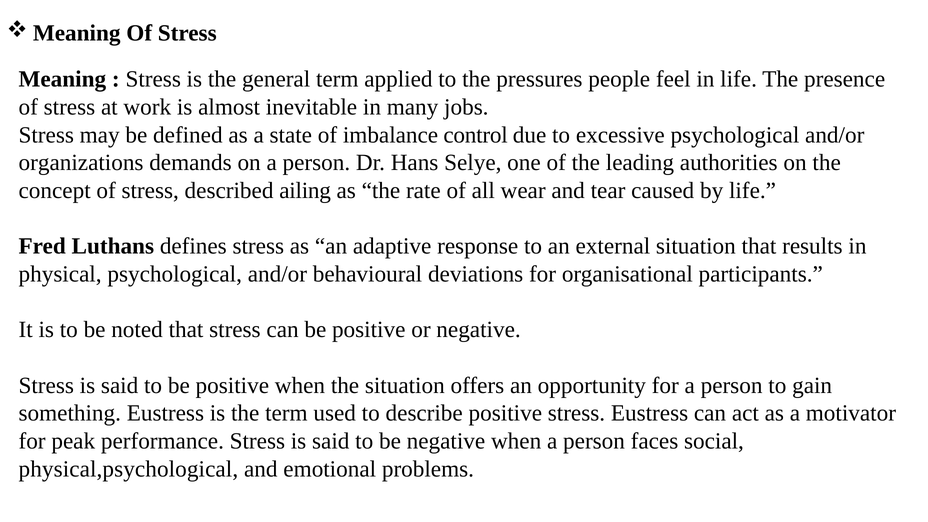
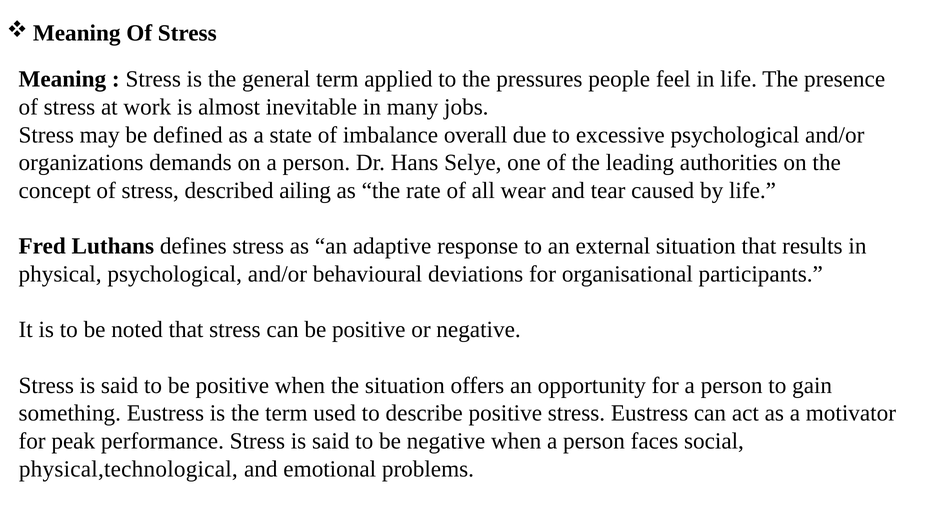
control: control -> overall (476, 135)
physical,psychological: physical,psychological -> physical,technological (128, 469)
